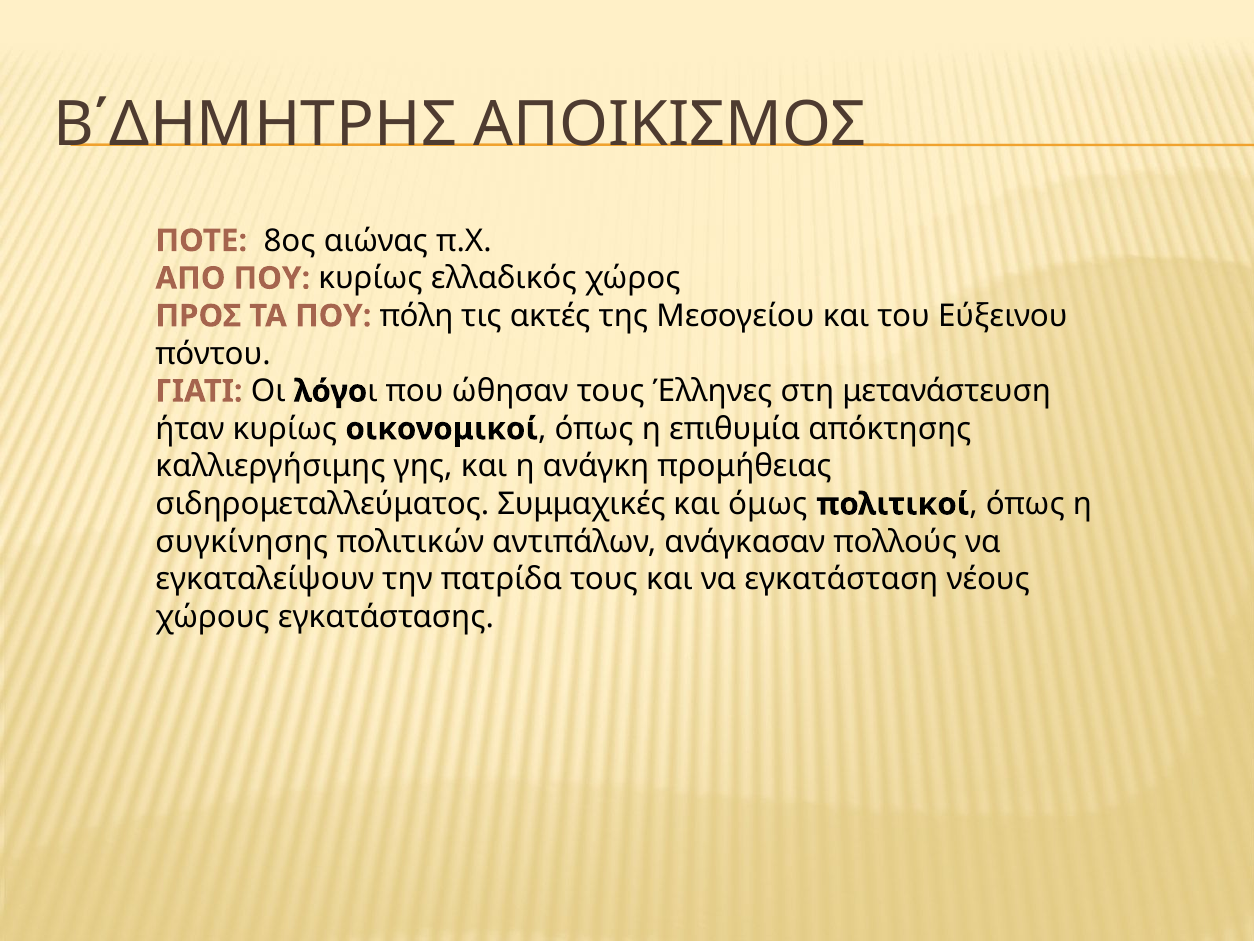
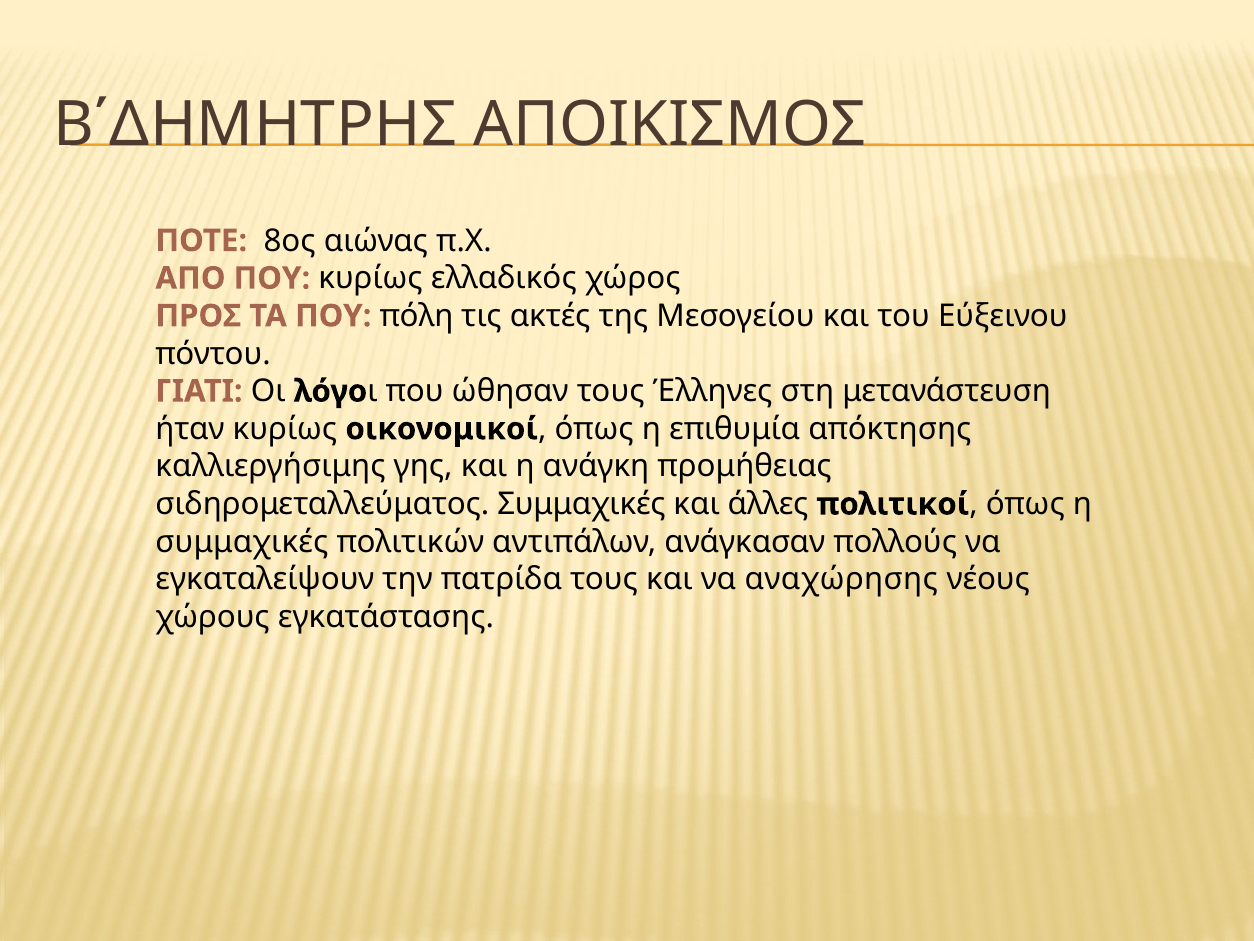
όμως: όμως -> άλλες (768, 504)
συγκίνησης: συγκίνησης -> συμμαχικές (242, 542)
εγκατάσταση: εγκατάσταση -> αναχώρησης (841, 579)
